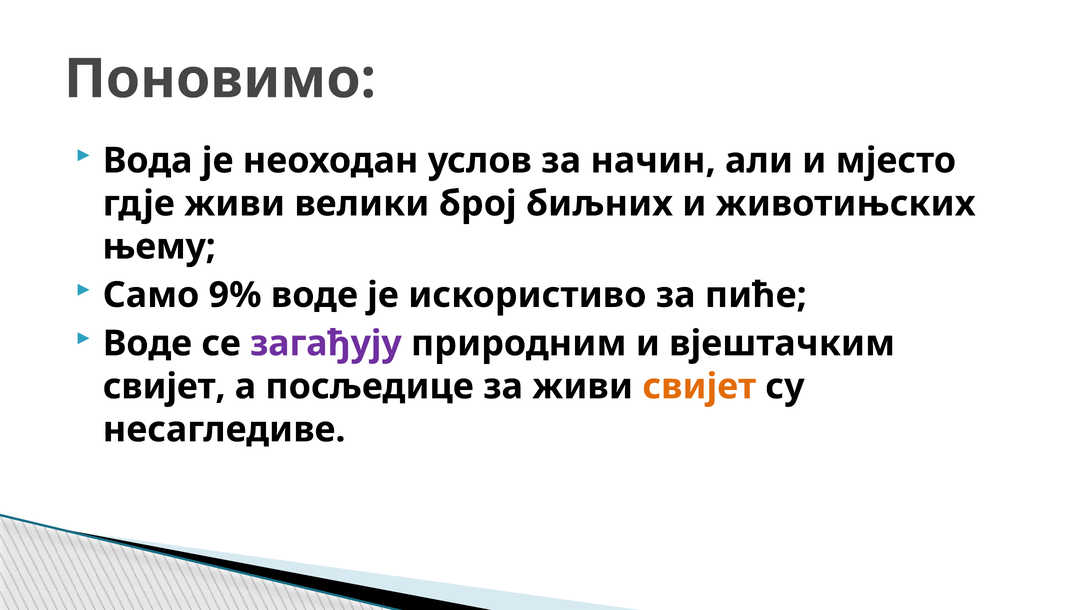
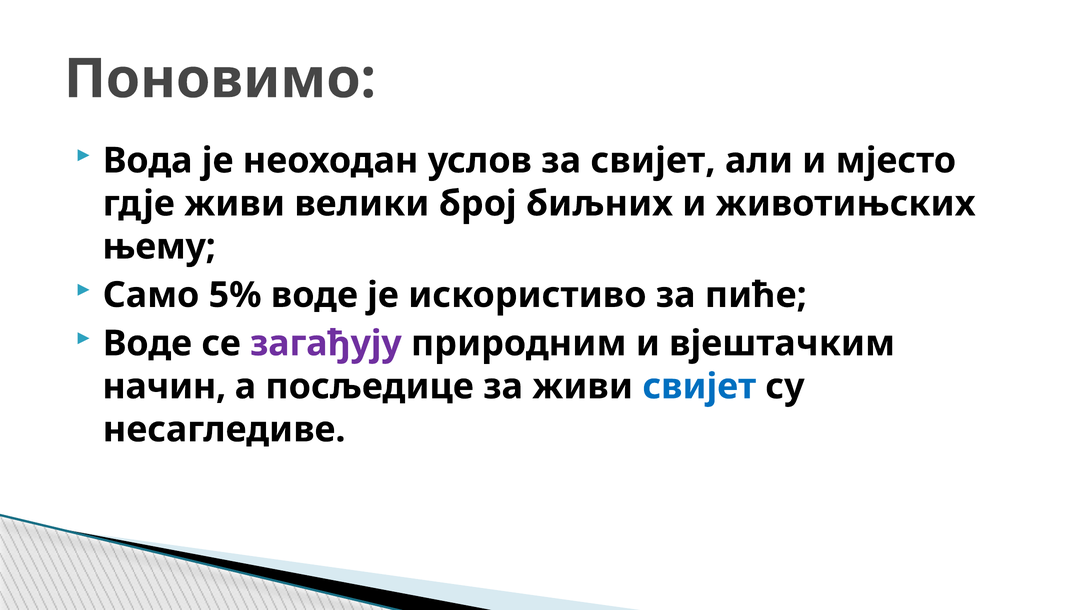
за начин: начин -> свијет (653, 161)
9%: 9% -> 5% (235, 295)
свијет: свијет -> начин (164, 387)
свијет colour: orange -> blue (699, 387)
